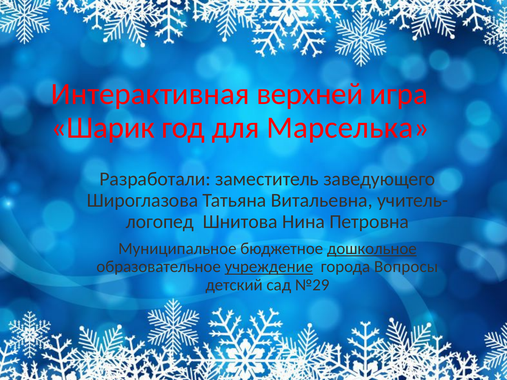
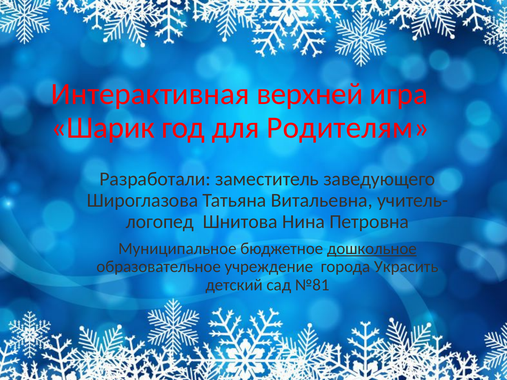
Марселька: Марселька -> Родителям (348, 128)
учреждение underline: present -> none (269, 267)
Вопросы: Вопросы -> Украсить (406, 267)
№29: №29 -> №81 (312, 285)
